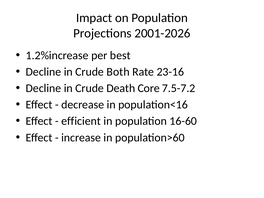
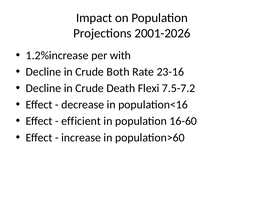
best: best -> with (120, 55)
Core: Core -> Flexi (149, 88)
